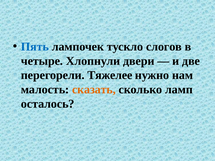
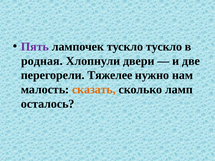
Пять colour: blue -> purple (35, 47)
тускло слогов: слогов -> тускло (164, 47)
четыре: четыре -> родная (42, 61)
